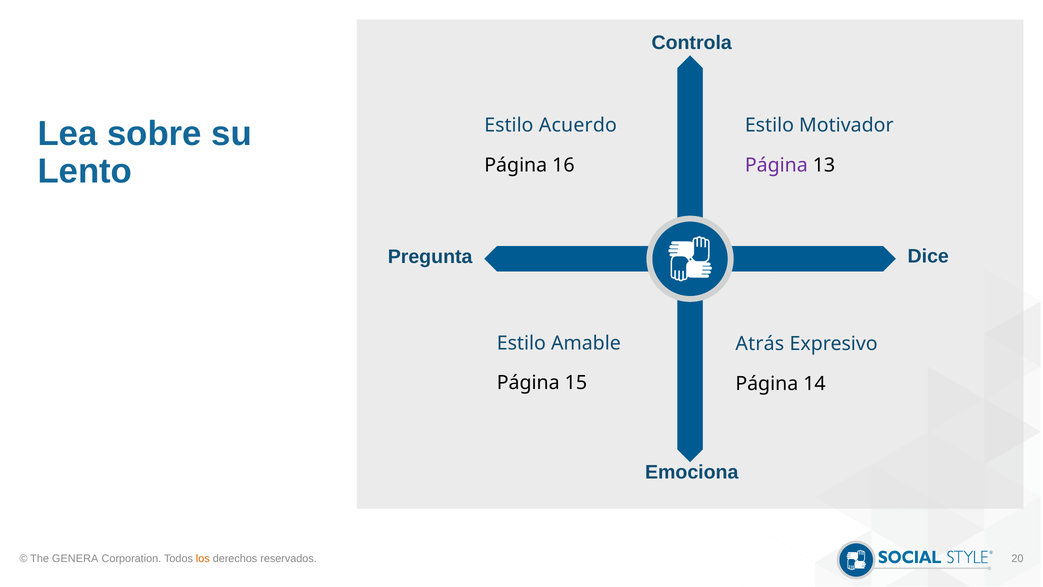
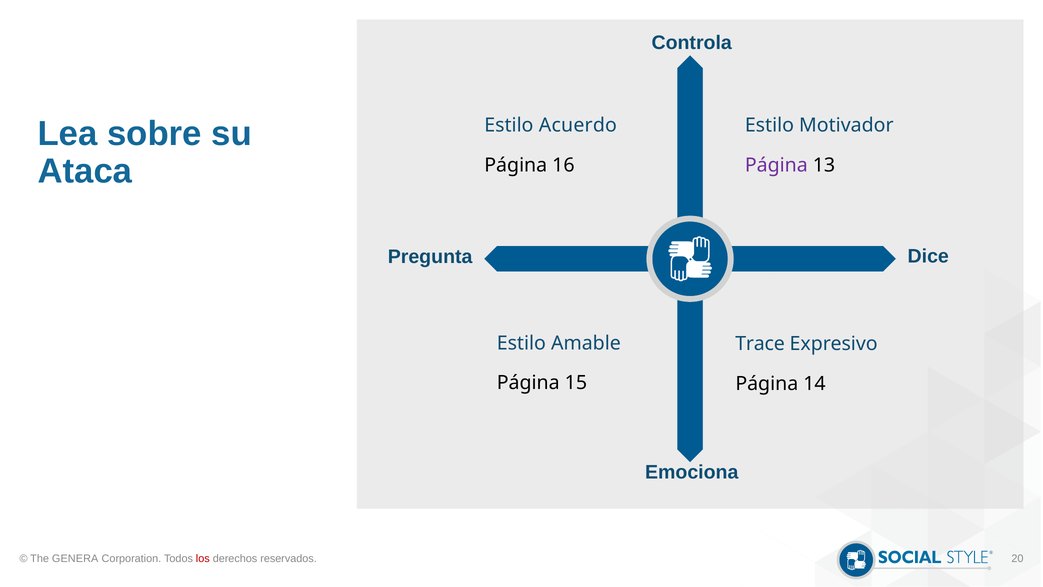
Lento: Lento -> Ataca (85, 171)
Atrás: Atrás -> Trace (760, 344)
los colour: orange -> red (203, 558)
